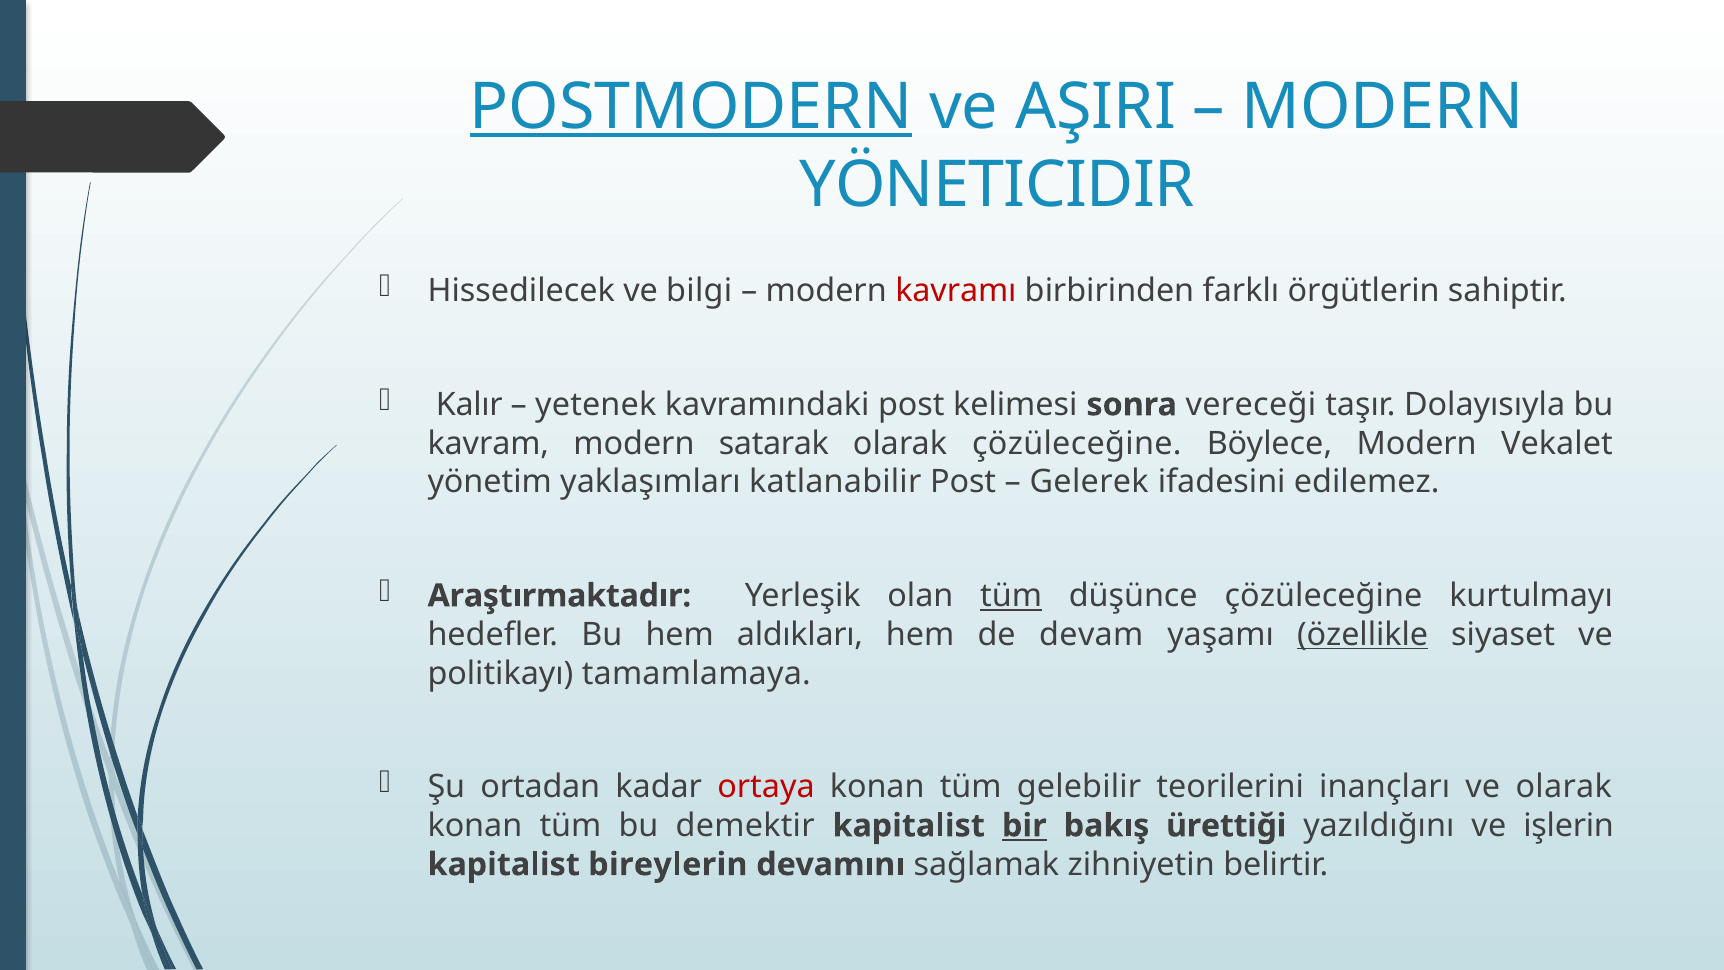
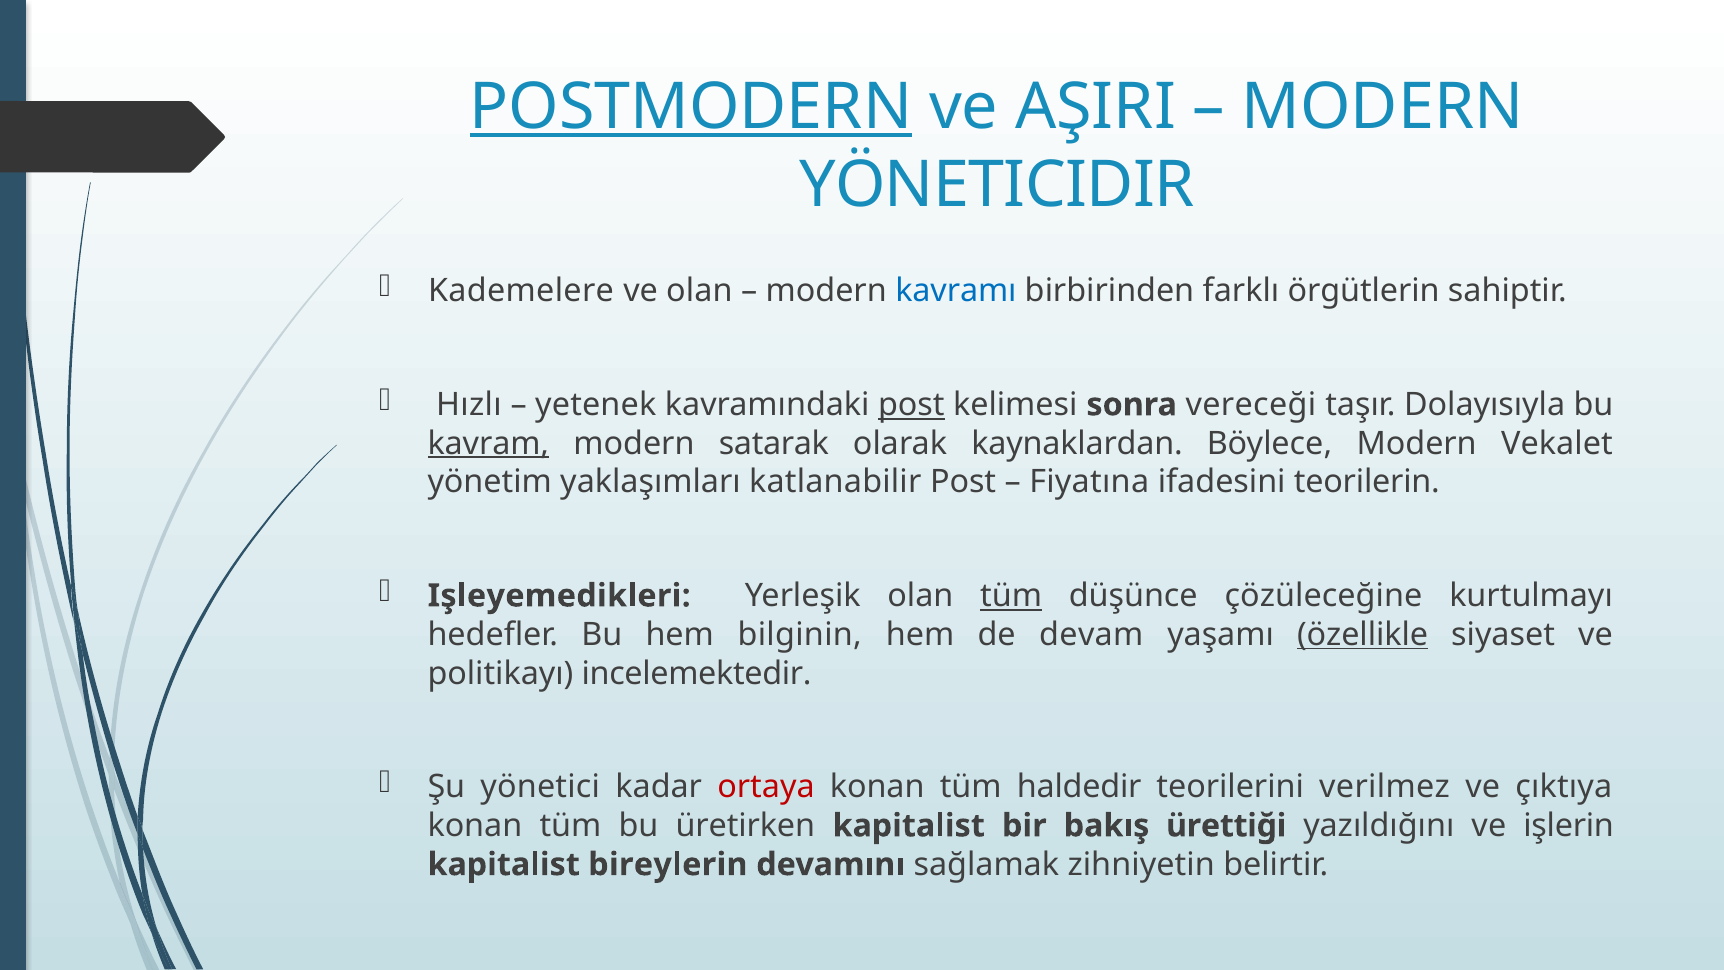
Hissedilecek: Hissedilecek -> Kademelere (521, 291)
ve bilgi: bilgi -> olan (699, 291)
kavramı colour: red -> blue (956, 291)
Kalır: Kalır -> Hızlı (469, 405)
post underline: none -> present (911, 405)
kavram underline: none -> present (488, 443)
olarak çözüleceğine: çözüleceğine -> kaynaklardan (1077, 443)
Gelerek: Gelerek -> Fiyatına (1089, 482)
edilemez: edilemez -> teorilerin (1367, 482)
Araştırmaktadır: Araştırmaktadır -> Işleyemedikleri (559, 596)
aldıkları: aldıkları -> bilginin (800, 634)
tamamlamaya: tamamlamaya -> incelemektedir (697, 673)
ortadan: ortadan -> yönetici (540, 787)
gelebilir: gelebilir -> haldedir (1079, 787)
inançları: inançları -> verilmez (1385, 787)
ve olarak: olarak -> çıktıya (1564, 787)
demektir: demektir -> üretirken (745, 826)
bir underline: present -> none (1024, 826)
